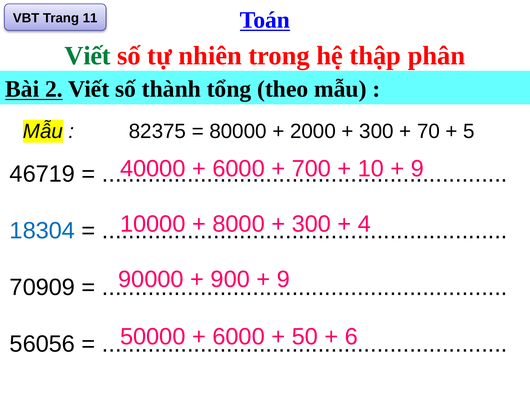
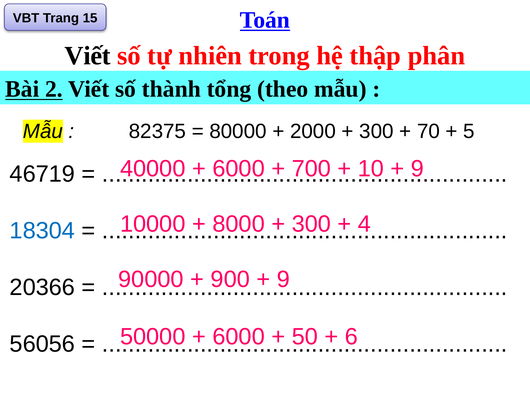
11: 11 -> 15 (90, 18)
Viết colour: green -> black (88, 56)
70909: 70909 -> 20366 (42, 287)
